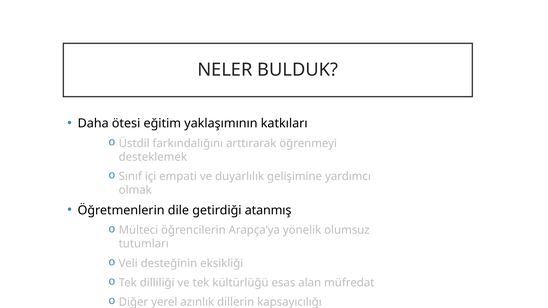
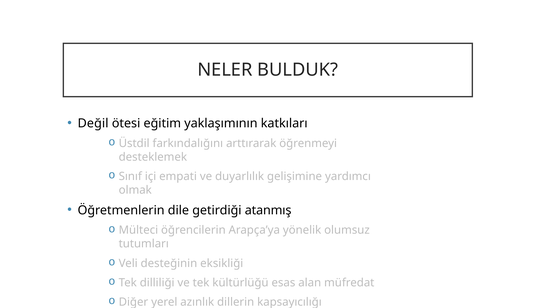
Daha: Daha -> Değil (93, 123)
